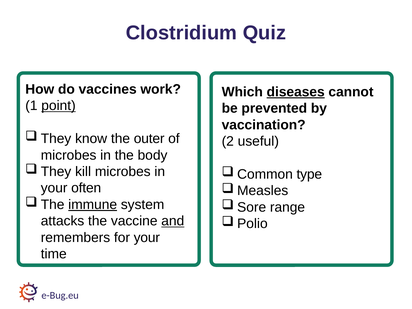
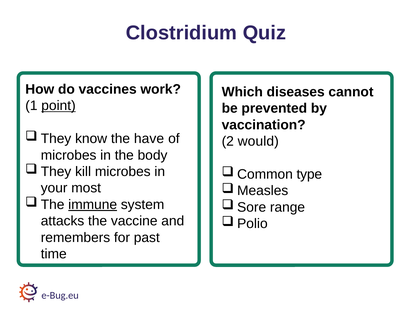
diseases underline: present -> none (296, 92)
outer: outer -> have (149, 139)
useful: useful -> would (258, 141)
often: often -> most (86, 188)
and underline: present -> none (173, 221)
for your: your -> past (147, 238)
